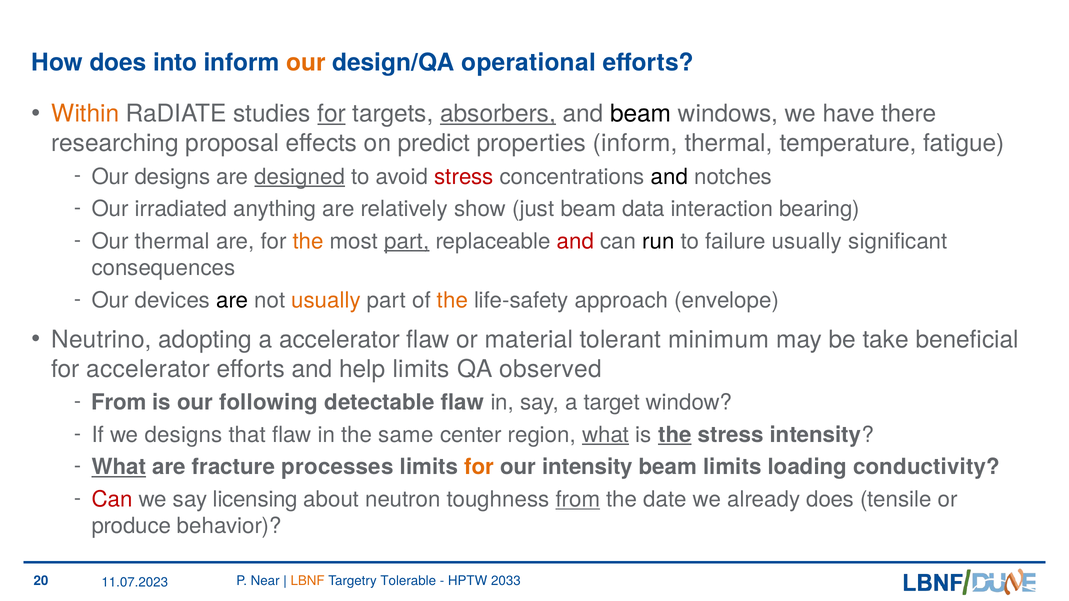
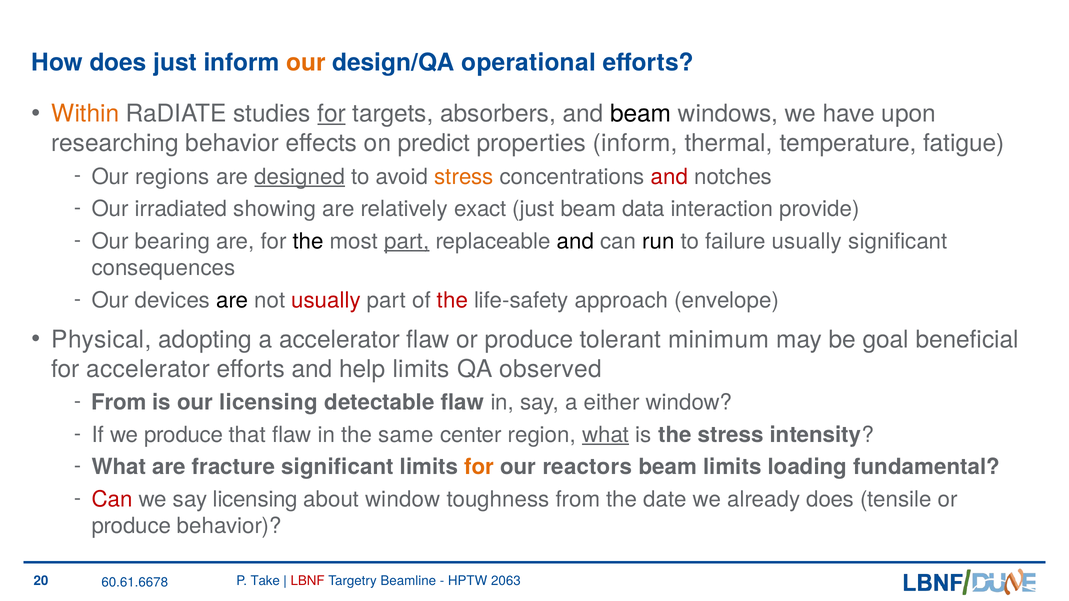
does into: into -> just (175, 63)
absorbers underline: present -> none (498, 114)
there: there -> upon (909, 114)
researching proposal: proposal -> behavior (232, 143)
Our designs: designs -> regions (172, 177)
stress colour: red -> orange (464, 177)
and colour: black -> red (669, 177)
anything: anything -> showing (275, 209)
show: show -> exact (480, 209)
bearing: bearing -> provide (819, 209)
Our thermal: thermal -> bearing (172, 241)
the colour: orange -> black (308, 241)
and colour: red -> black (575, 241)
usually colour: orange -> red (326, 300)
the colour: orange -> red (452, 300)
Neutrino: Neutrino -> Physical (101, 340)
flaw or material: material -> produce (529, 340)
take: take -> goal (886, 340)
our following: following -> licensing (269, 403)
target: target -> either (612, 403)
we designs: designs -> produce (184, 435)
the underline: present -> none (675, 435)
What underline: present -> none (119, 467)
fracture processes: processes -> significant (338, 467)
our intensity: intensity -> reactors (587, 467)
conductivity: conductivity -> fundamental (927, 467)
about neutron: neutron -> window (403, 500)
from underline: present -> none (578, 500)
Near: Near -> Take (265, 581)
LBNF colour: orange -> red (308, 581)
Tolerable: Tolerable -> Beamline (408, 581)
2033: 2033 -> 2063 (506, 581)
11.07.2023: 11.07.2023 -> 60.61.6678 (135, 583)
